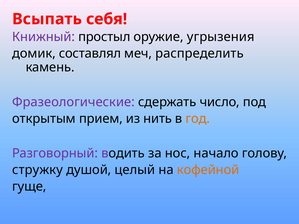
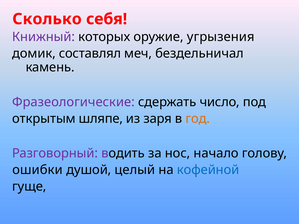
Всыпать: Всыпать -> Сколько (47, 19)
простыл: простыл -> которых (104, 37)
распределить: распределить -> бездельничал (200, 53)
прием: прием -> шляпе (101, 119)
нить: нить -> заря (158, 119)
стружку: стружку -> ошибки (37, 170)
кофейной colour: orange -> blue (208, 170)
